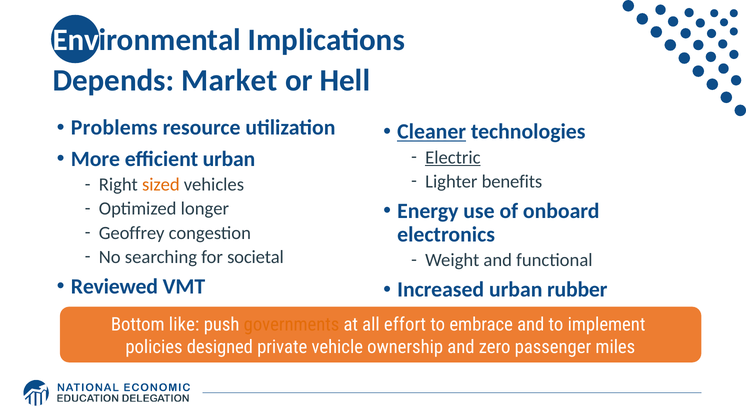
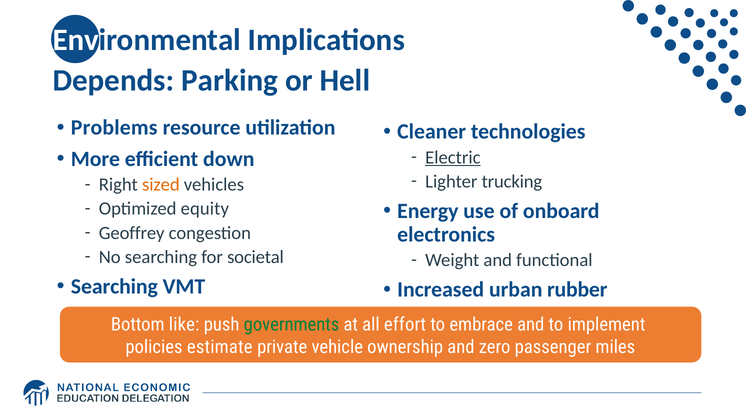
Market: Market -> Parking (230, 80)
Cleaner underline: present -> none (432, 132)
efficient urban: urban -> down (229, 159)
benefits: benefits -> trucking (512, 181)
longer: longer -> equity (205, 209)
Reviewed: Reviewed -> Searching (114, 286)
governments colour: orange -> green (291, 324)
designed: designed -> estimate (220, 347)
